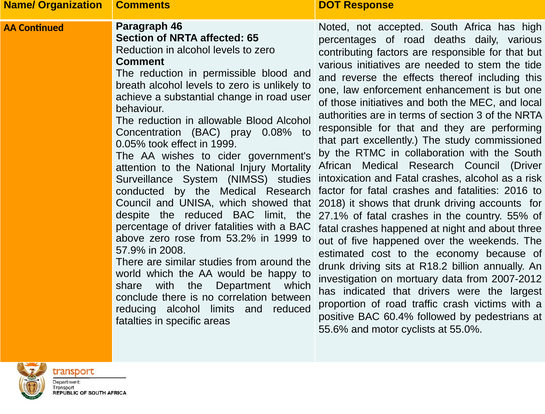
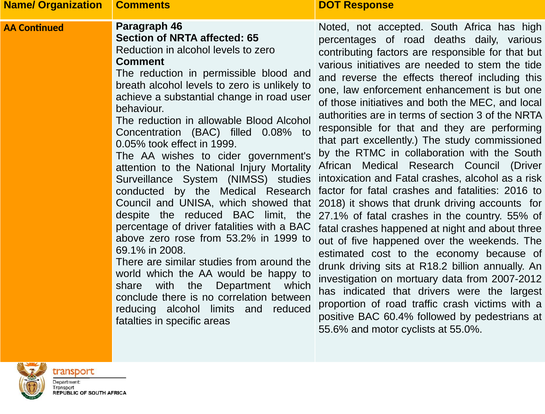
pray: pray -> filled (241, 132)
57.9%: 57.9% -> 69.1% (131, 250)
